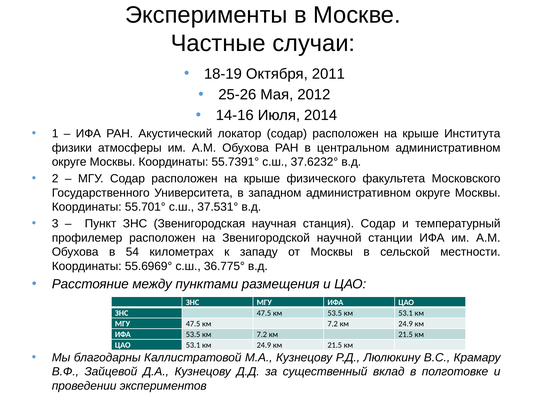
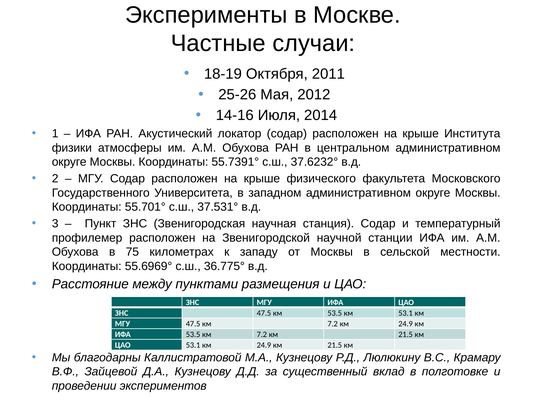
54: 54 -> 75 (132, 252)
